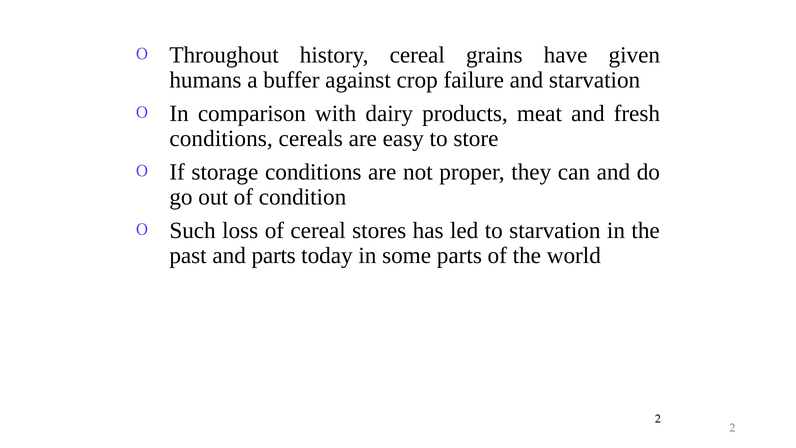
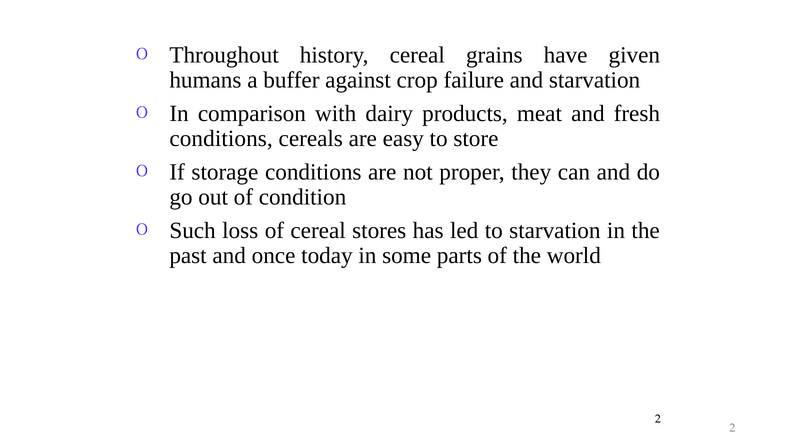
and parts: parts -> once (274, 256)
